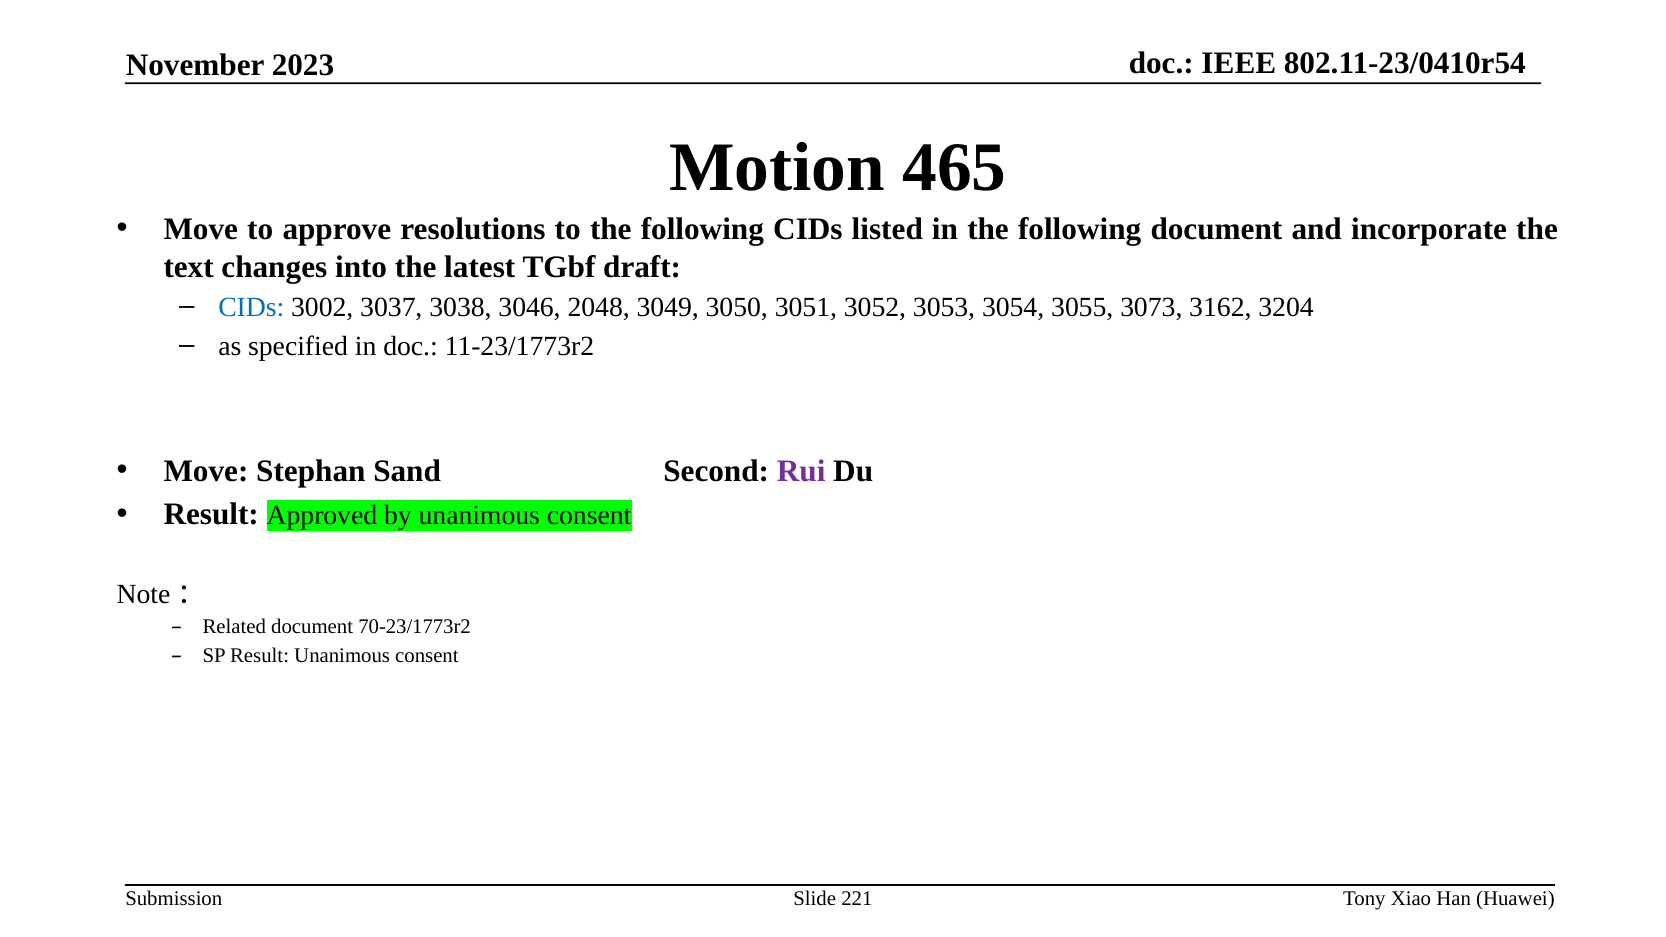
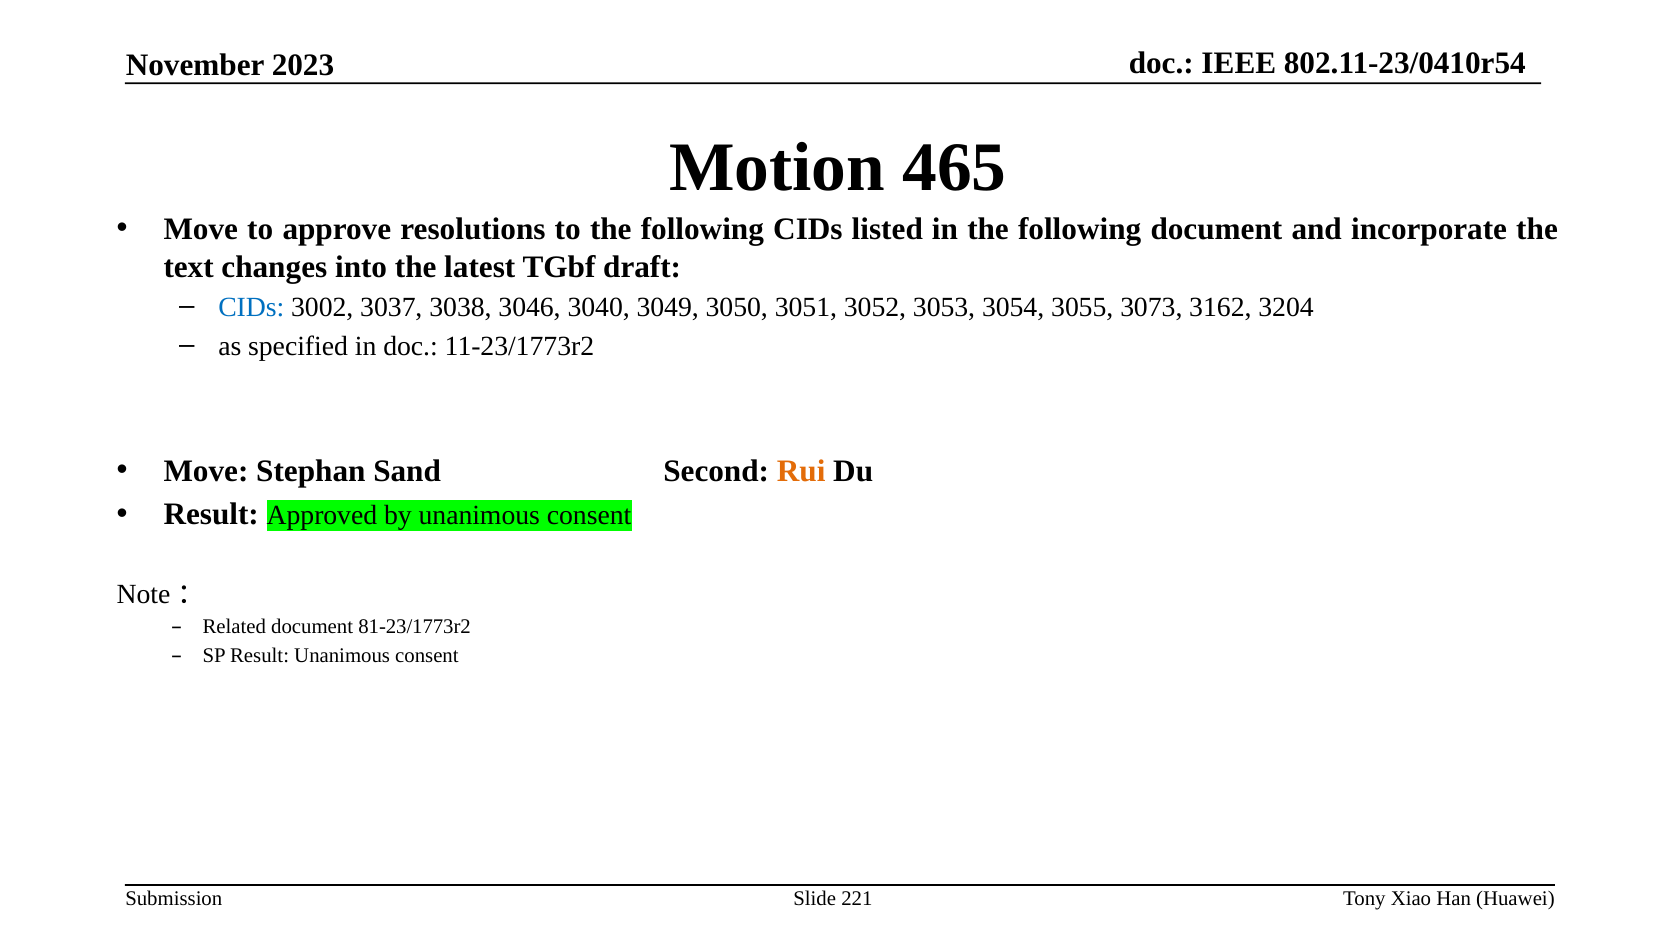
2048: 2048 -> 3040 (599, 307)
Rui colour: purple -> orange (801, 471)
70-23/1773r2: 70-23/1773r2 -> 81-23/1773r2 (415, 627)
